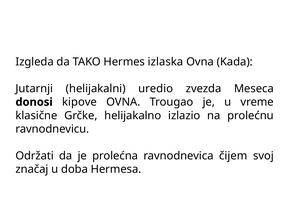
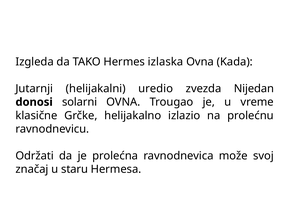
Meseca: Meseca -> Nijedan (254, 89)
kipove: kipove -> solarni (80, 102)
čijem: čijem -> može (233, 156)
doba: doba -> staru (75, 169)
